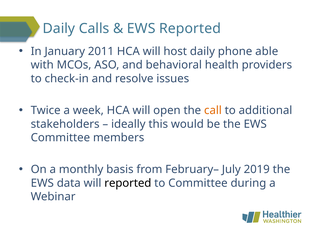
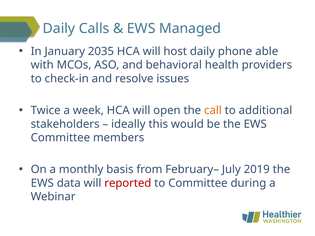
EWS Reported: Reported -> Managed (190, 29)
2011: 2011 -> 2035 (101, 51)
reported colour: black -> red (128, 183)
